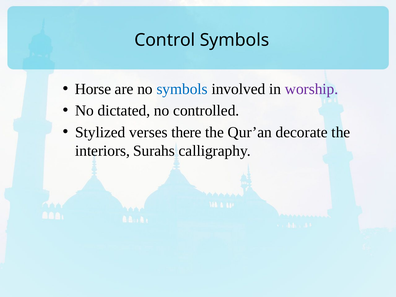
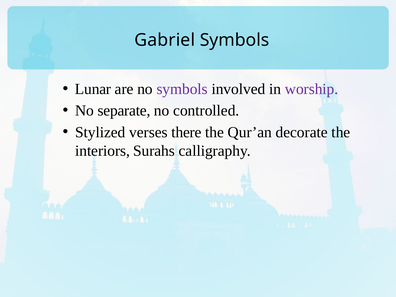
Control: Control -> Gabriel (165, 40)
Horse: Horse -> Lunar (93, 89)
symbols colour: blue -> purple (182, 89)
dictated: dictated -> separate (124, 111)
